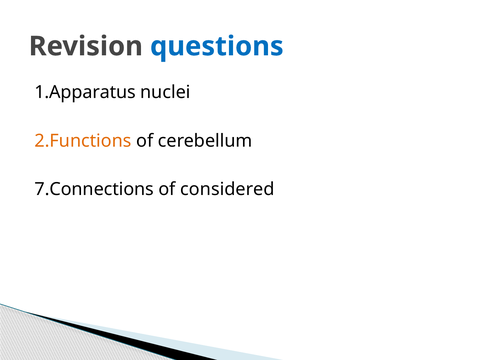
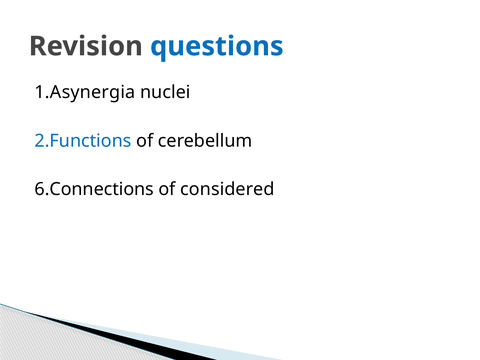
1.Apparatus: 1.Apparatus -> 1.Asynergia (85, 92)
2.Functions colour: orange -> blue (83, 141)
7.Connections: 7.Connections -> 6.Connections (94, 189)
